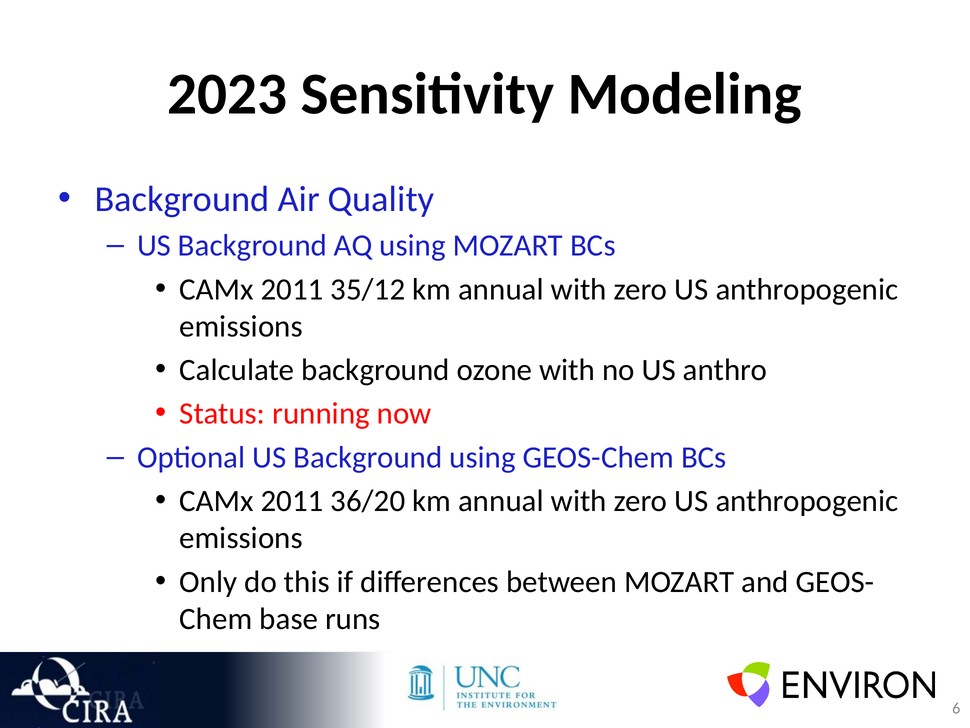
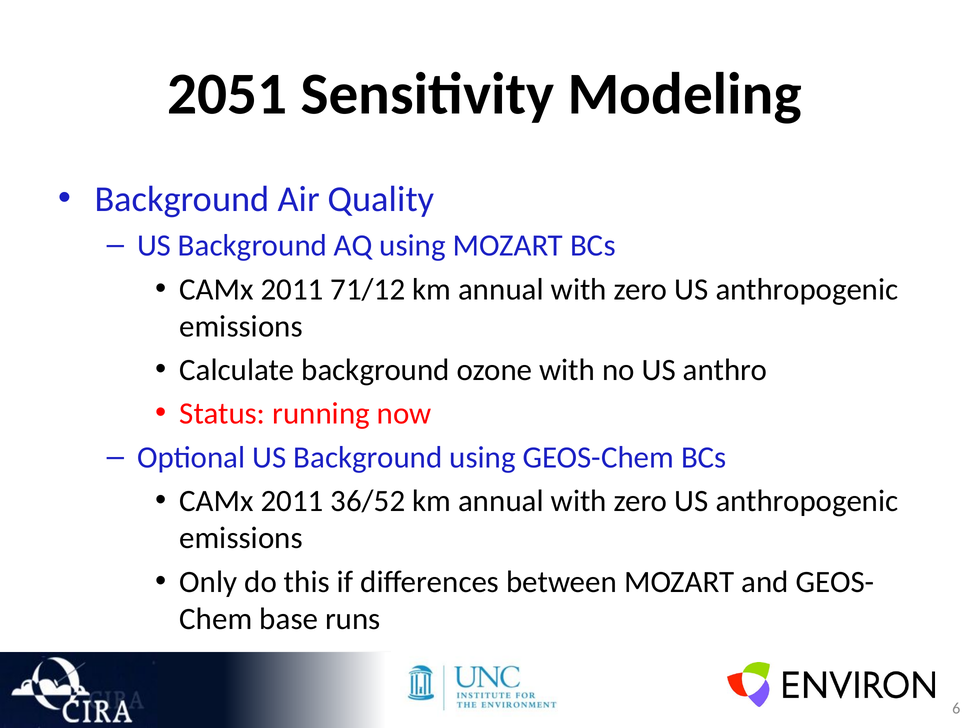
2023: 2023 -> 2051 (227, 94)
35/12: 35/12 -> 71/12 (368, 289)
36/20: 36/20 -> 36/52 (368, 501)
